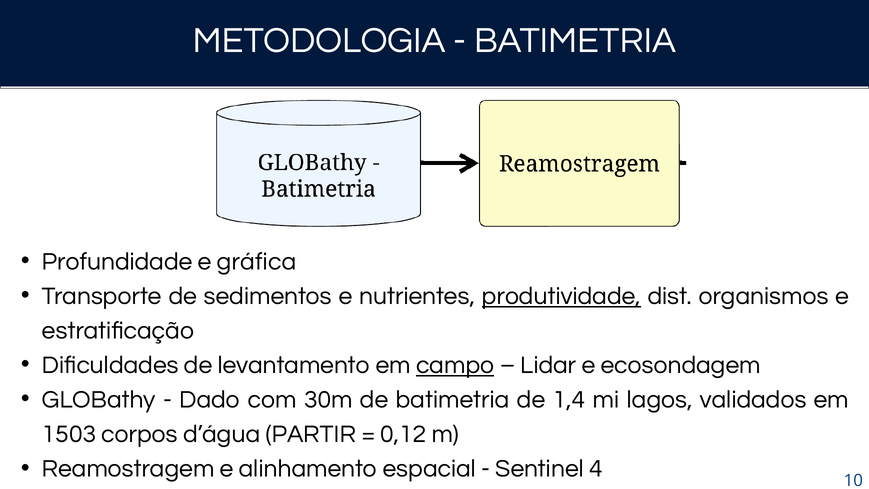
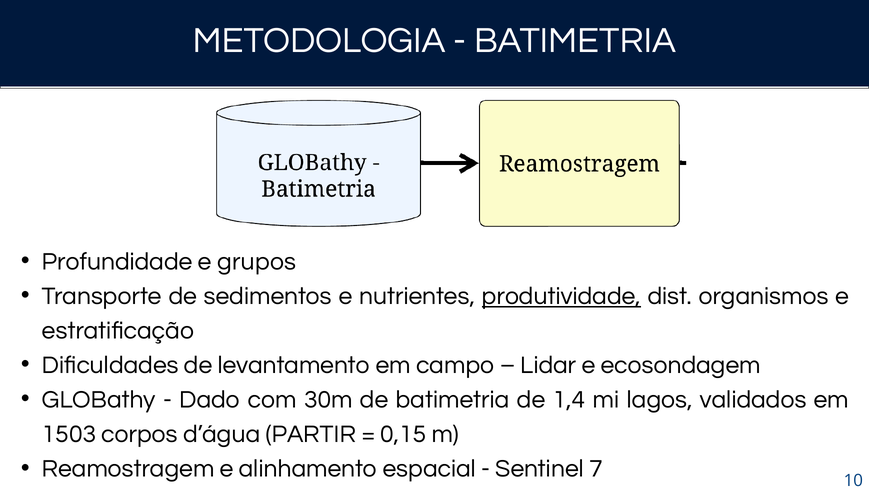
gráfica: gráfica -> grupos (257, 261)
campo underline: present -> none (455, 365)
0,12: 0,12 -> 0,15 (403, 434)
4: 4 -> 7 (596, 469)
